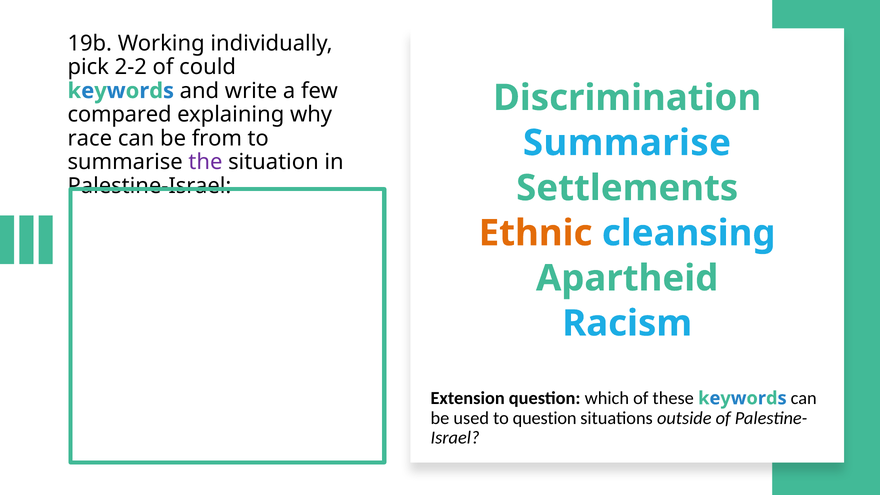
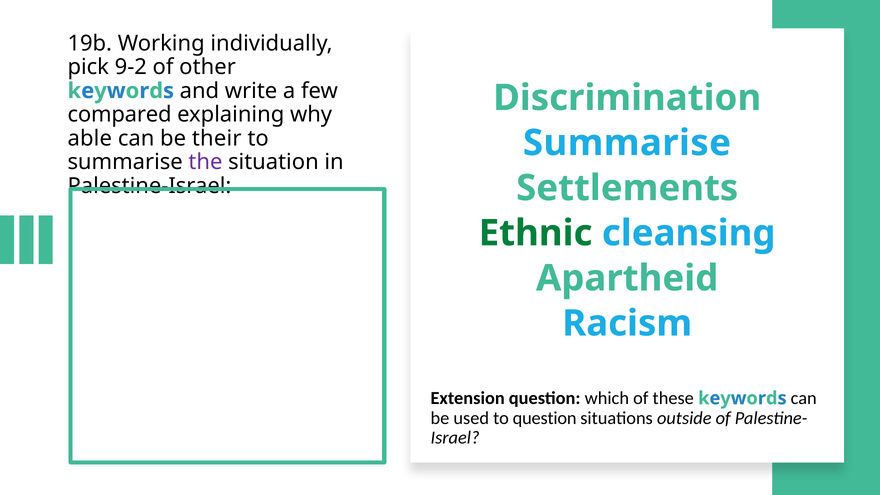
2-2: 2-2 -> 9-2 (131, 67)
could: could -> other (208, 67)
race: race -> able (90, 138)
from: from -> their (217, 138)
Ethnic colour: orange -> green (536, 233)
